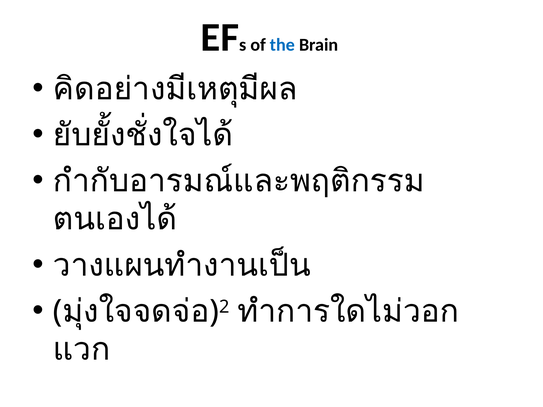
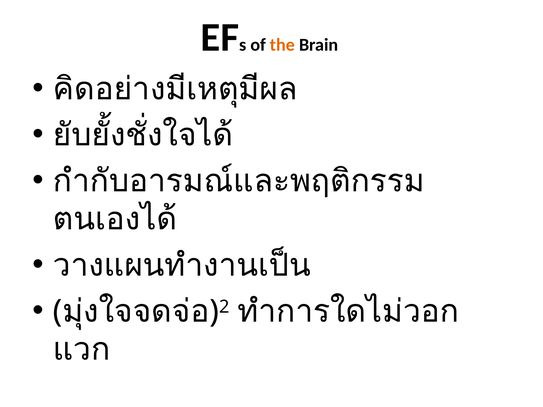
the colour: blue -> orange (282, 45)
